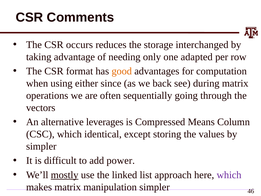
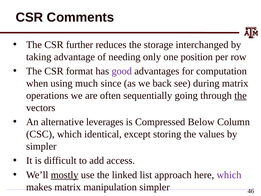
occurs: occurs -> further (80, 45)
adapted: adapted -> position (197, 57)
good colour: orange -> purple (122, 71)
either: either -> much (86, 83)
the underline: none -> present (241, 95)
Means: Means -> Below (201, 122)
power: power -> access (121, 160)
